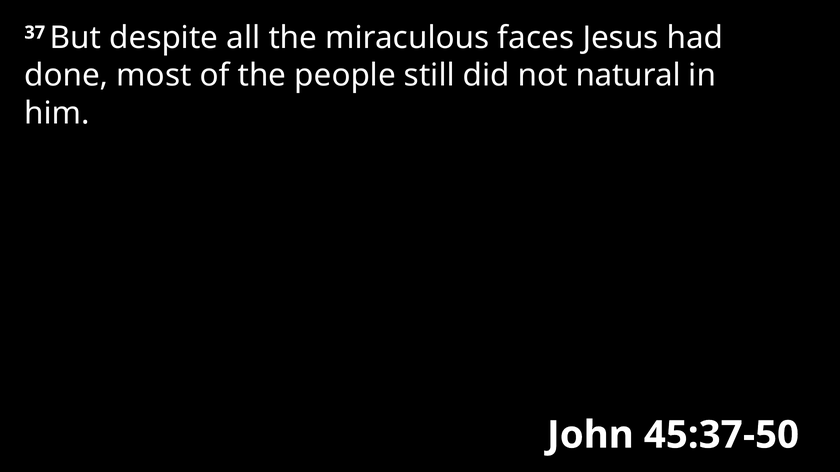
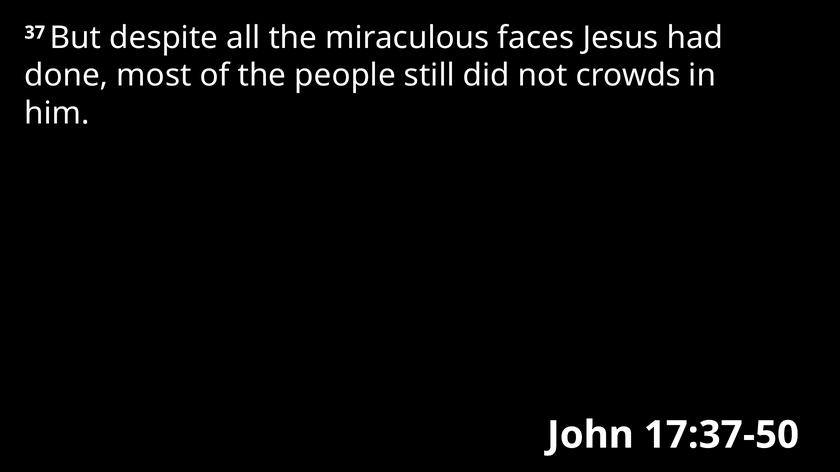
natural: natural -> crowds (628, 76)
45:37-50: 45:37-50 -> 17:37-50 (721, 435)
